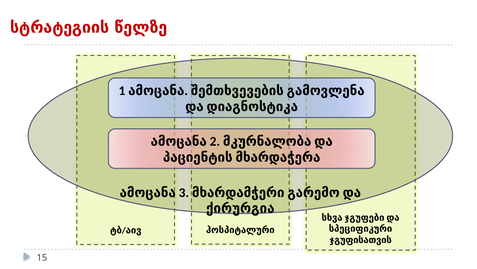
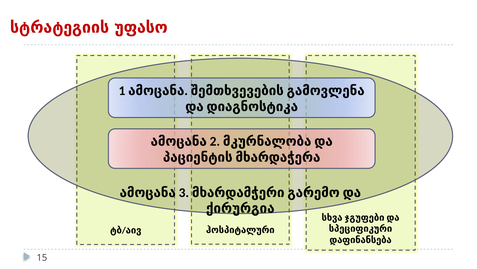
წელზე: წელზე -> უფასო (141, 28)
ჯგუფისათვის: ჯგუფისათვის -> დაფინანსება (361, 239)
